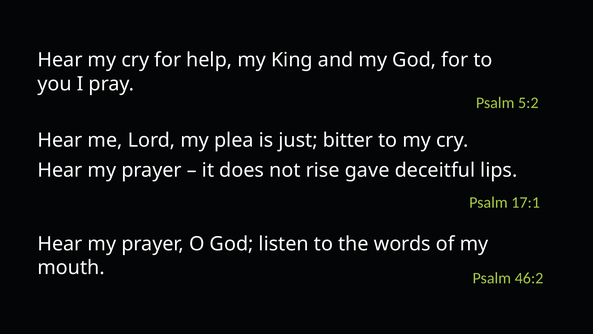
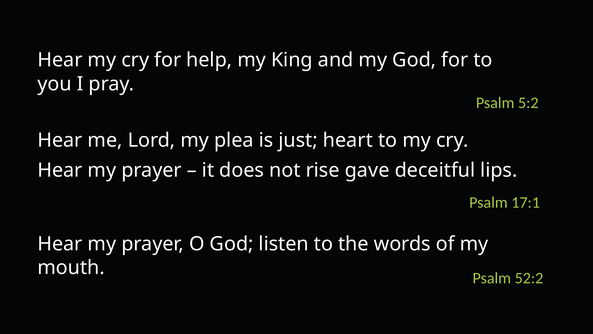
bitter: bitter -> heart (348, 140)
46:2: 46:2 -> 52:2 (529, 278)
